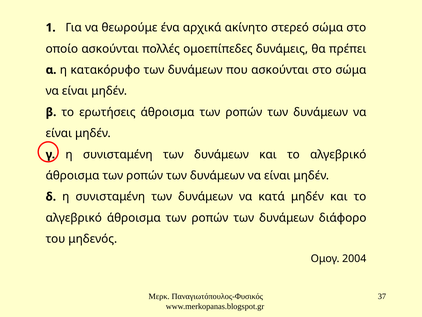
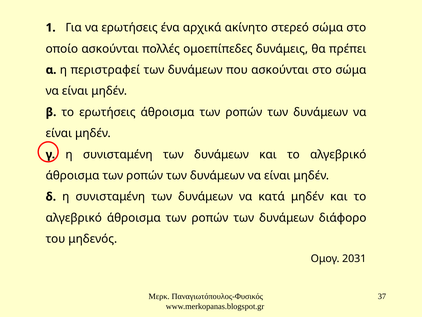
να θεωρούμε: θεωρούμε -> ερωτήσεις (130, 28)
κατακόρυφο: κατακόρυφο -> περιστραφεί (105, 70)
2004: 2004 -> 2031 (354, 258)
